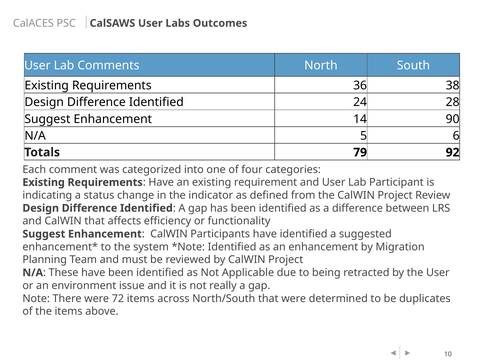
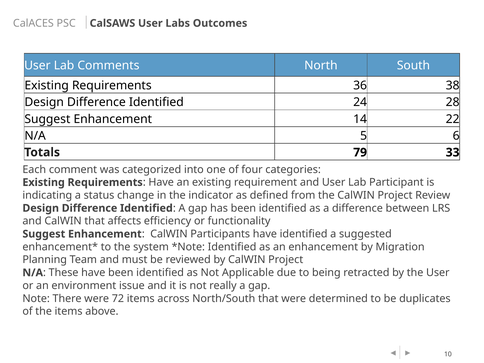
90: 90 -> 22 (453, 119)
92: 92 -> 33 (453, 152)
